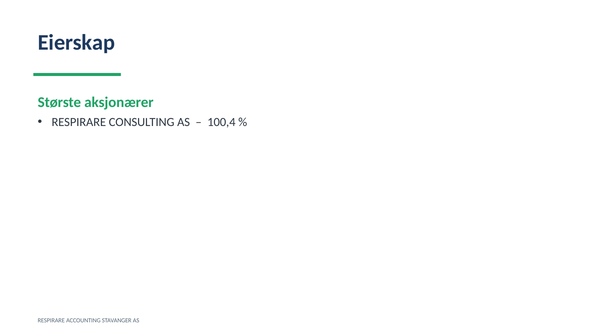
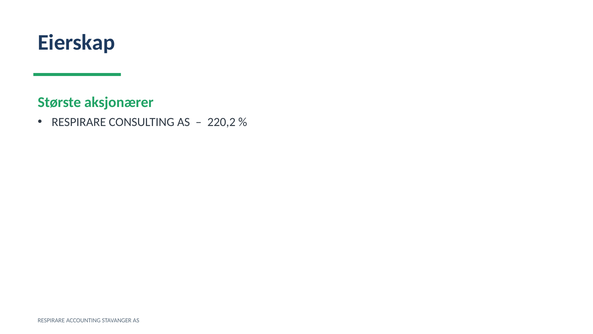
100,4: 100,4 -> 220,2 (221, 122)
